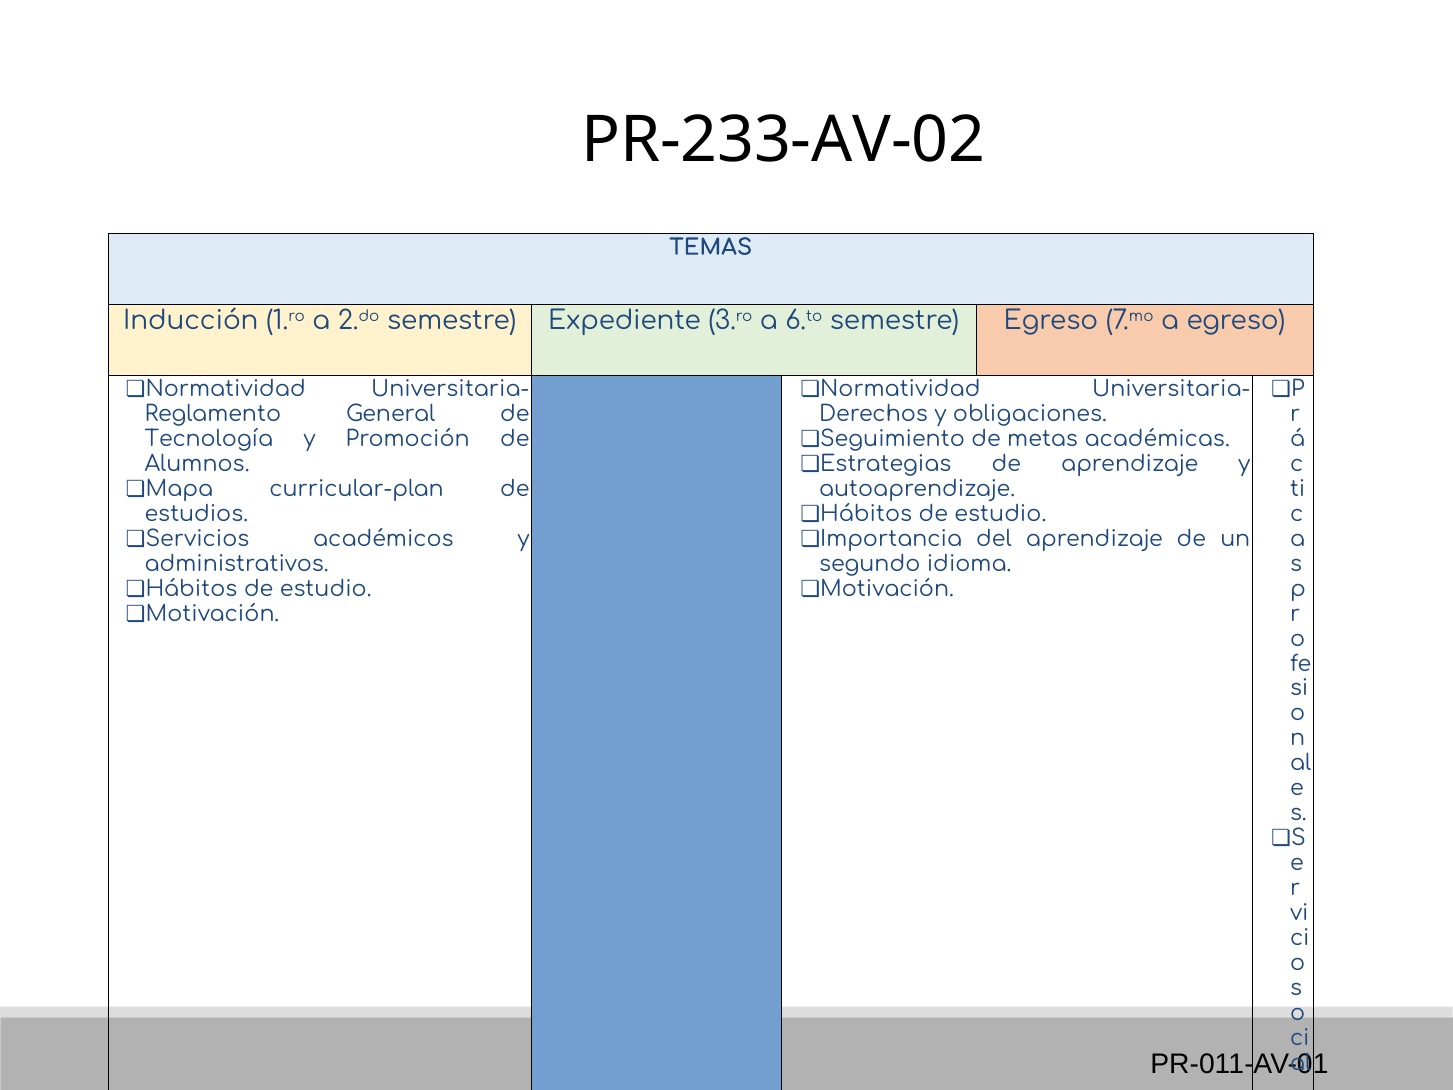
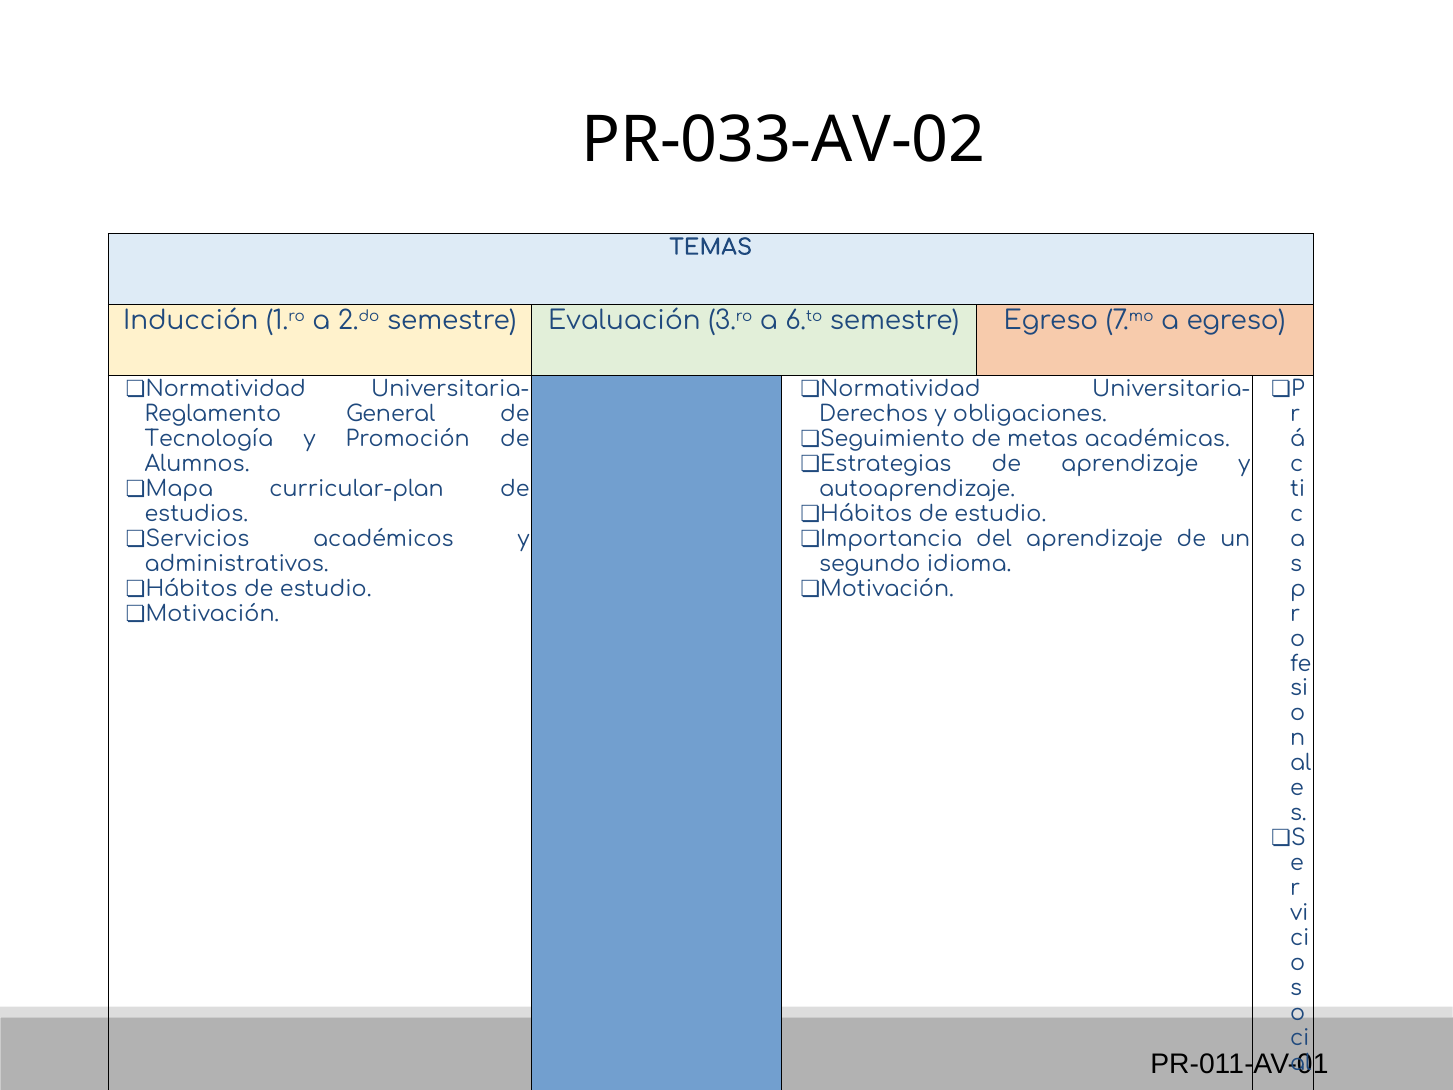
PR-233-AV-02: PR-233-AV-02 -> PR-033-AV-02 (783, 141)
Expediente: Expediente -> Evaluación (624, 320)
